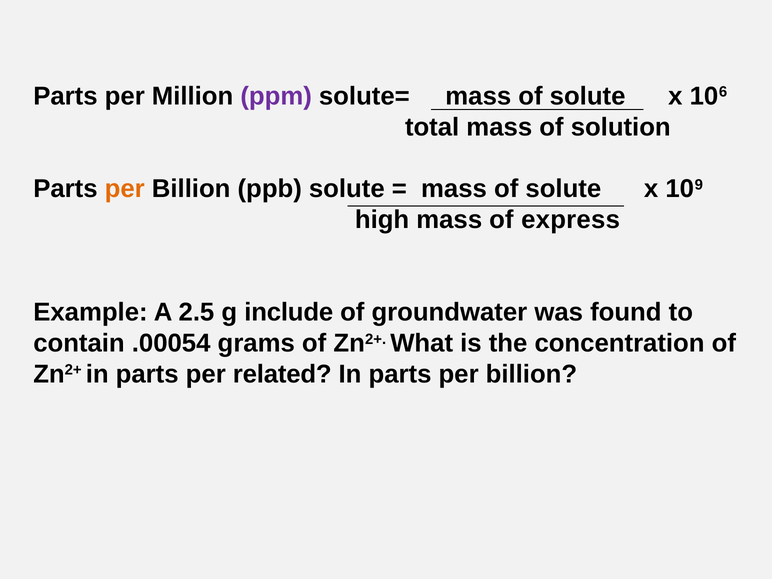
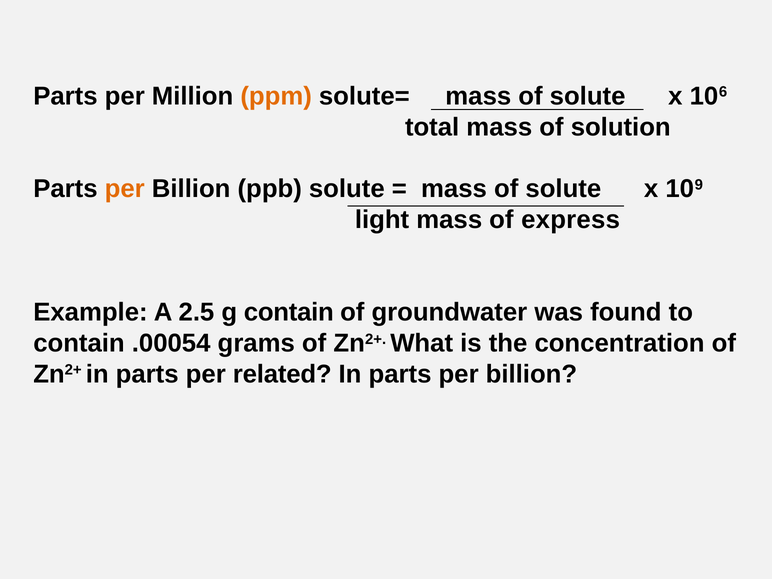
ppm colour: purple -> orange (276, 96)
high: high -> light (382, 220)
g include: include -> contain (289, 312)
